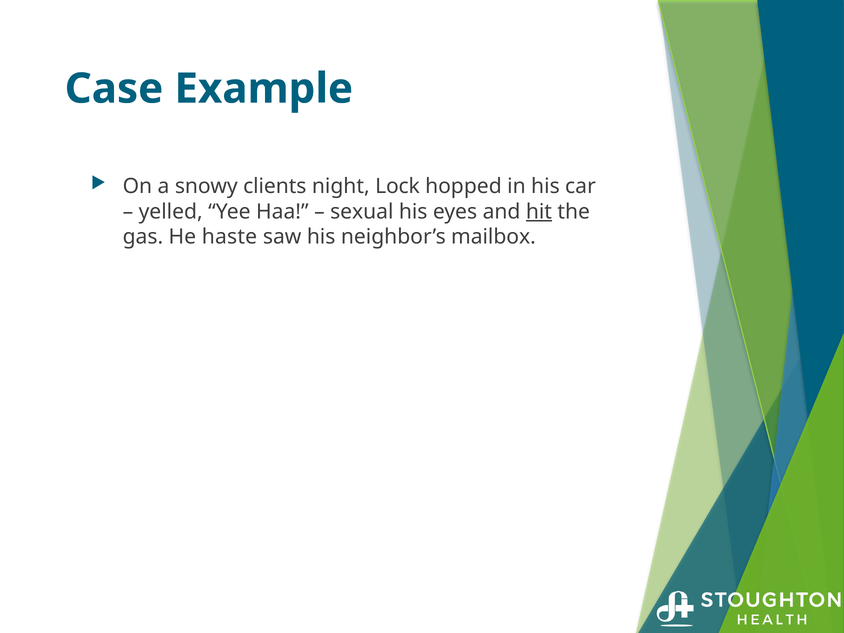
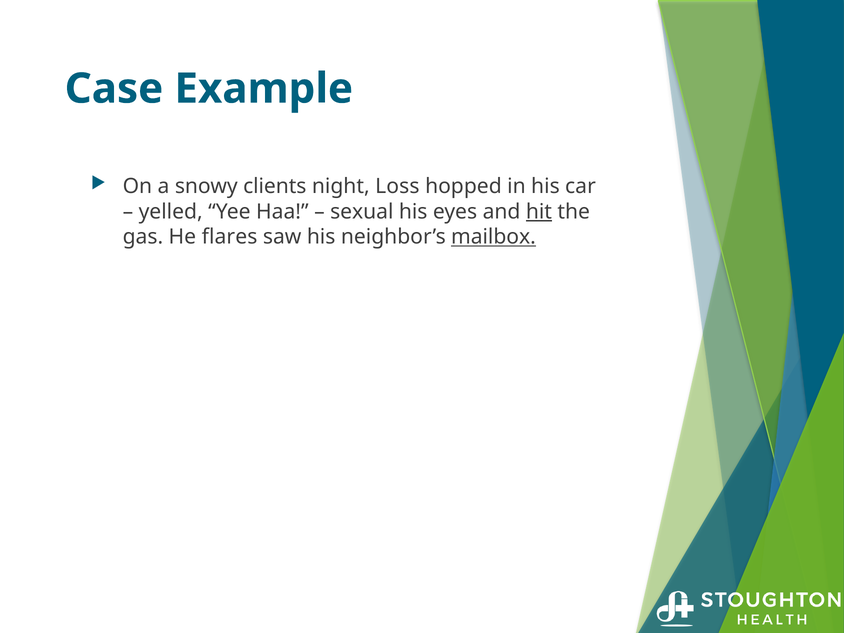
Lock: Lock -> Loss (397, 186)
haste: haste -> flares (230, 237)
mailbox underline: none -> present (493, 237)
